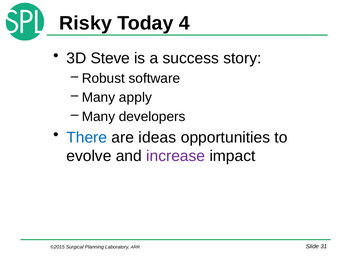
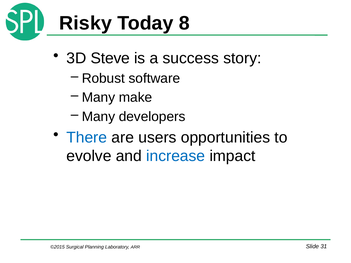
4: 4 -> 8 (184, 23)
apply: apply -> make (135, 98)
ideas: ideas -> users (157, 137)
increase colour: purple -> blue (176, 156)
